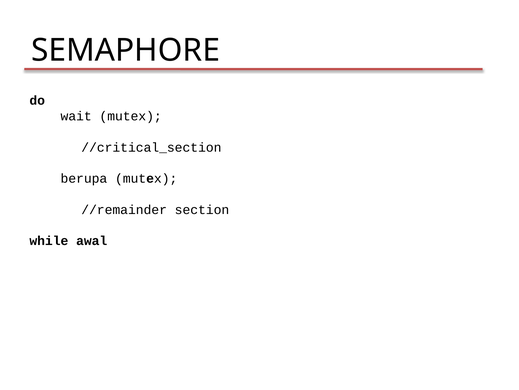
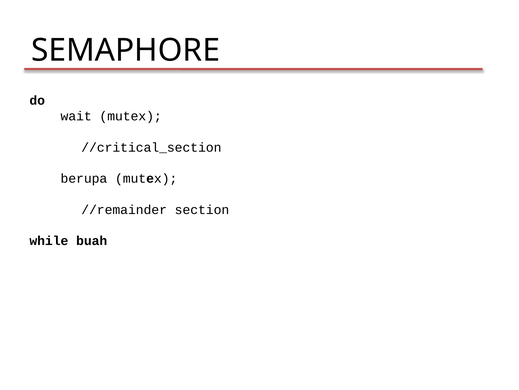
awal: awal -> buah (92, 241)
